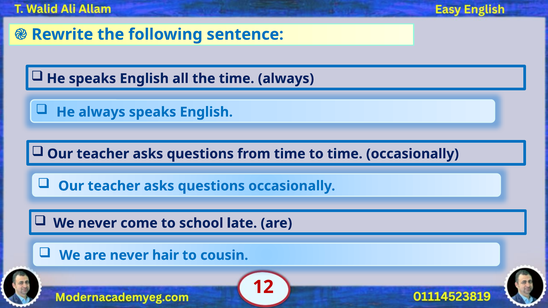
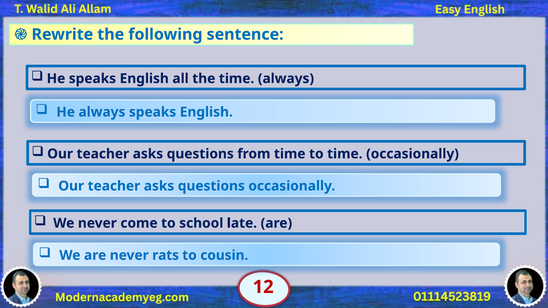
hair: hair -> rats (166, 255)
